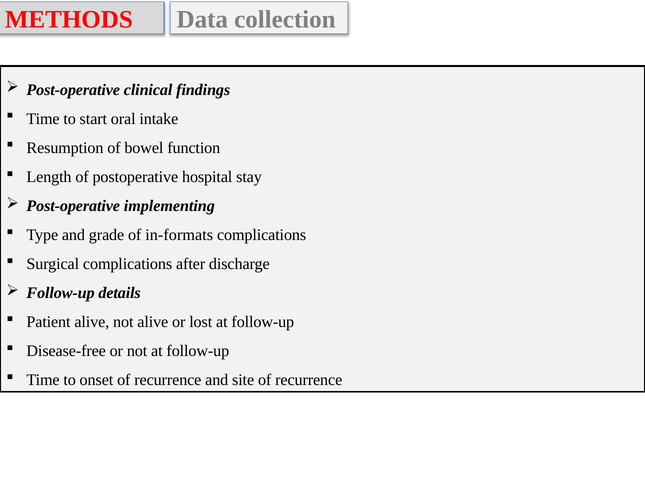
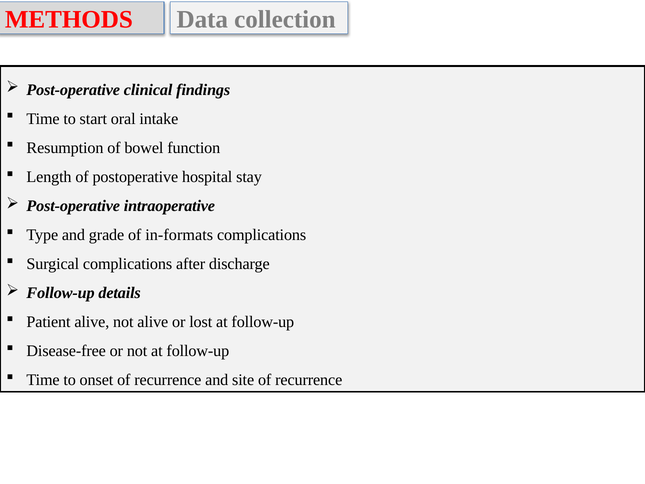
implementing: implementing -> intraoperative (169, 206)
